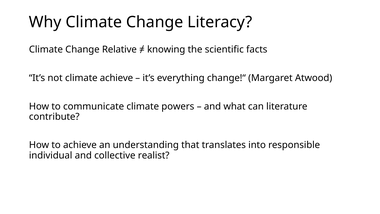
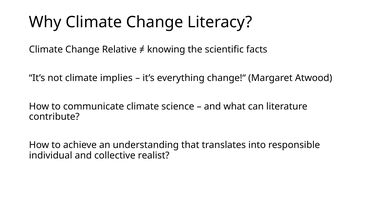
climate achieve: achieve -> implies (116, 78)
powers: powers -> science (178, 106)
